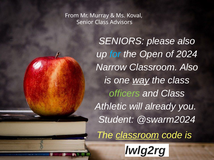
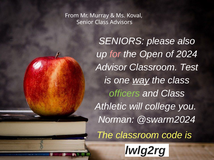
for colour: light blue -> pink (115, 54)
Narrow: Narrow -> Advisor (111, 67)
Classroom Also: Also -> Test (189, 67)
already: already -> college (160, 107)
Student: Student -> Norman (116, 120)
classroom underline: present -> none (137, 136)
